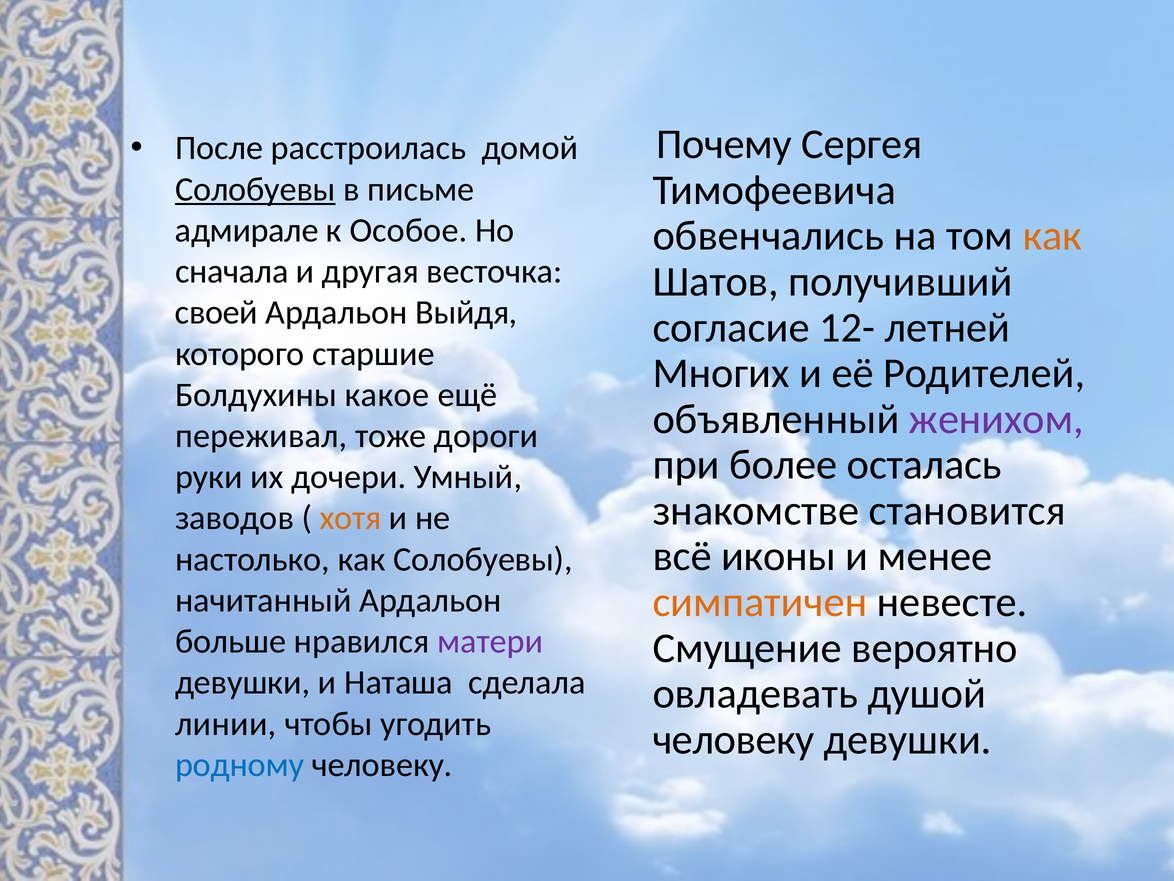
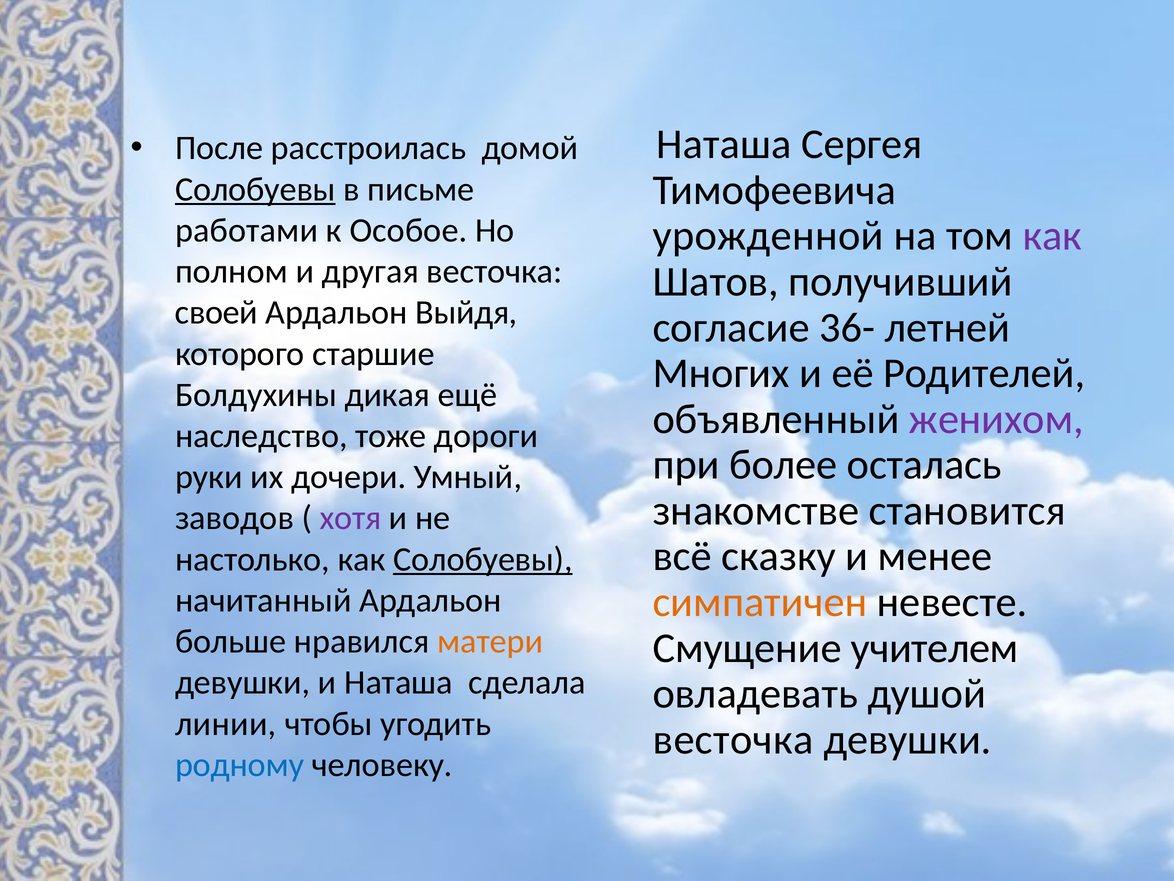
Почему: Почему -> Наташа (724, 144)
адмирале: адмирале -> работами (247, 230)
обвенчались: обвенчались -> урожденной (768, 236)
как colour: orange -> purple (1052, 236)
сначала: сначала -> полном (232, 271)
12-: 12- -> 36- (847, 327)
какое: какое -> дикая (387, 395)
переживал: переживал -> наследство (261, 436)
хотя colour: orange -> purple (350, 518)
иконы: иконы -> сказку (779, 556)
Солобуевы underline: none -> present (483, 559)
матери colour: purple -> orange (490, 641)
вероятно: вероятно -> учителем (935, 648)
человеку: человеку -> весточка (733, 739)
